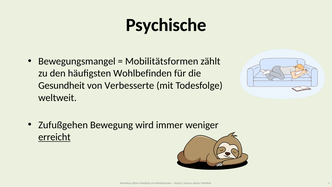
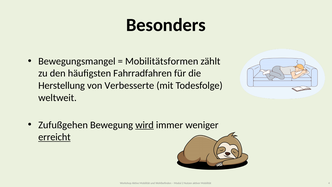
Psychische: Psychische -> Besonders (166, 25)
häufigsten Wohlbefinden: Wohlbefinden -> Fahrradfahren (143, 73)
Gesundheit: Gesundheit -> Herstellung (62, 85)
wird underline: none -> present (145, 125)
